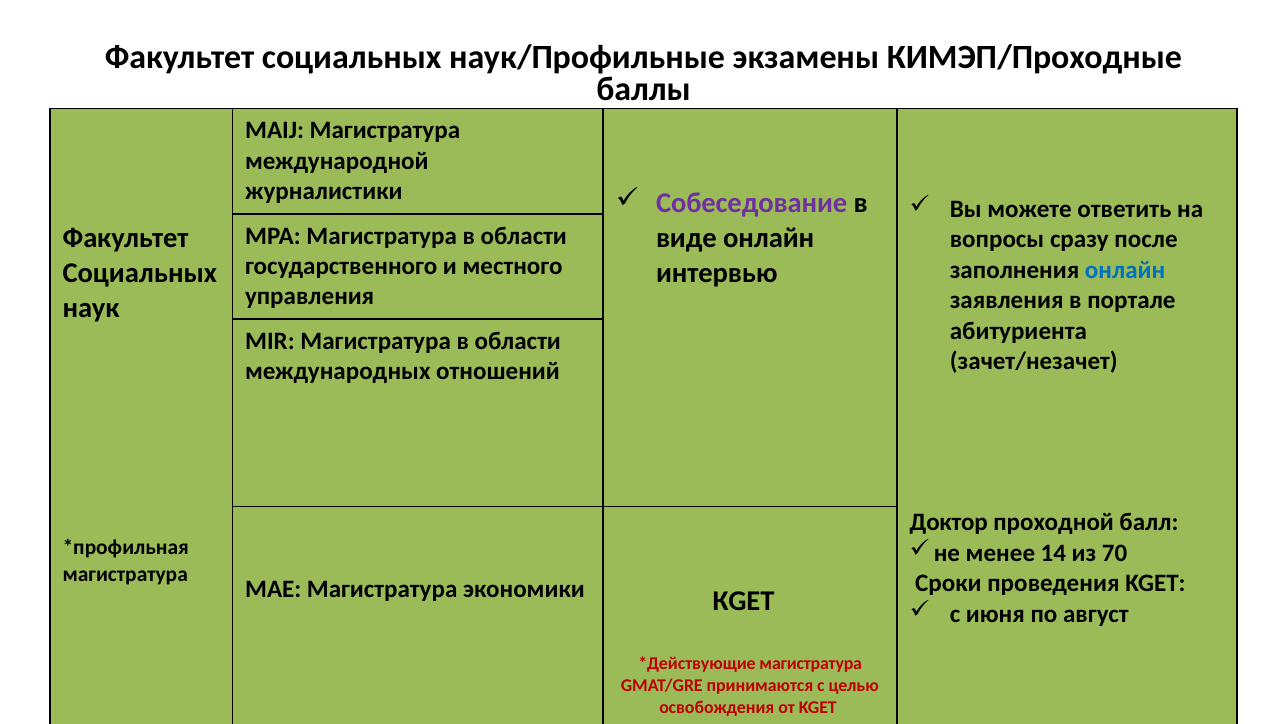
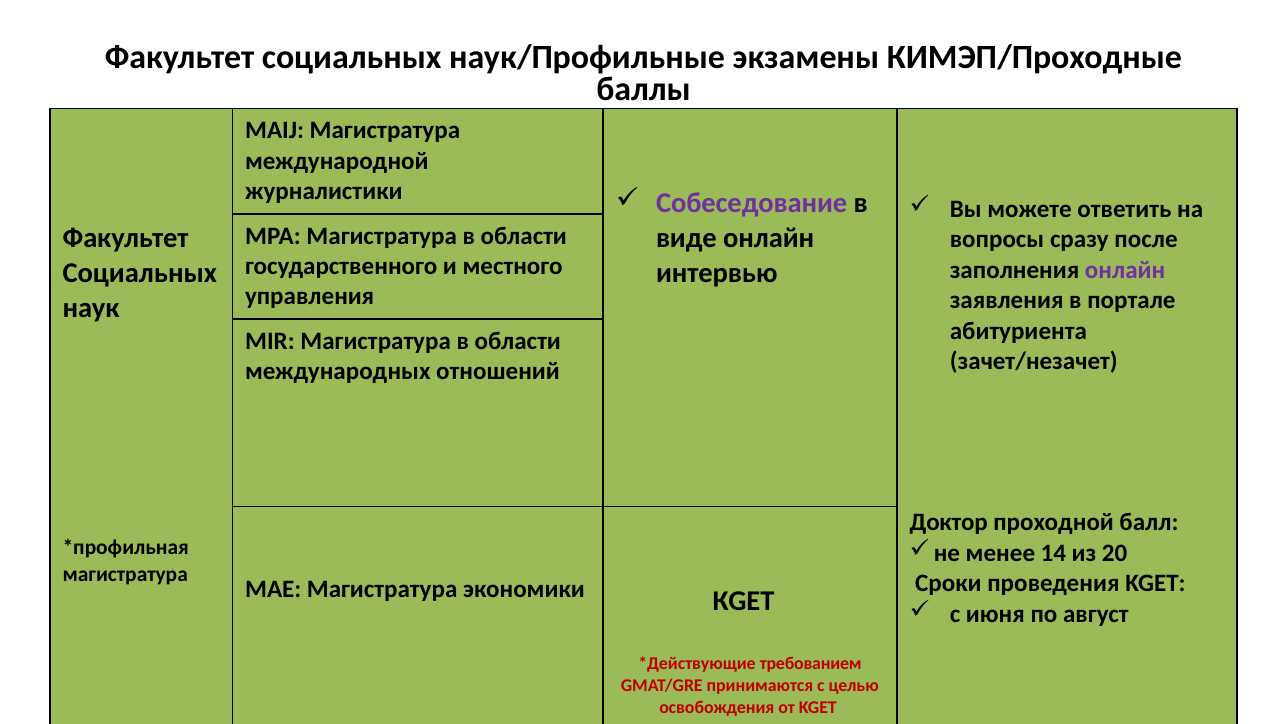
онлайн colour: blue -> purple (1125, 270)
70: 70 -> 20 (1115, 553)
магистратура: магистратура -> требованием (811, 664)
